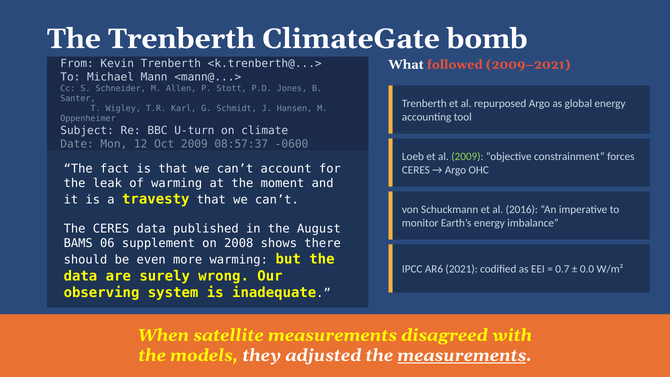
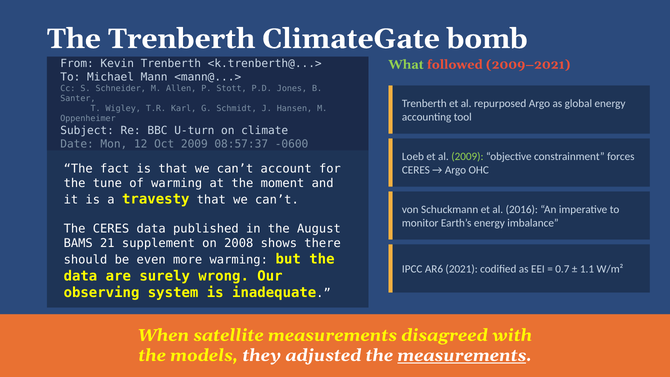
What colour: white -> light green (406, 65)
leak: leak -> tune (107, 183)
06: 06 -> 21 (107, 243)
0.0: 0.0 -> 1.1 (587, 269)
